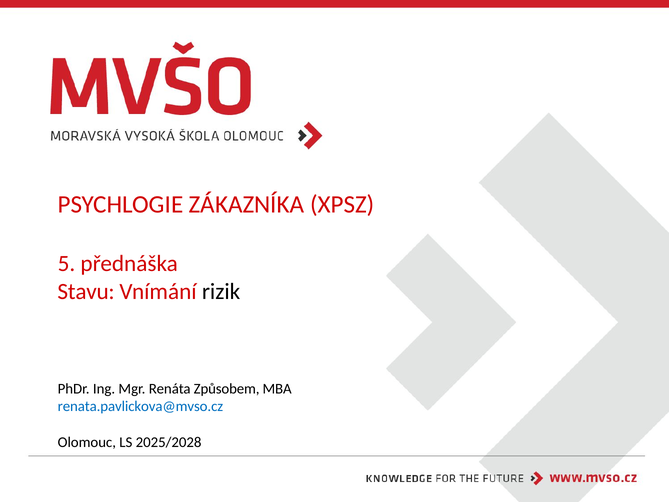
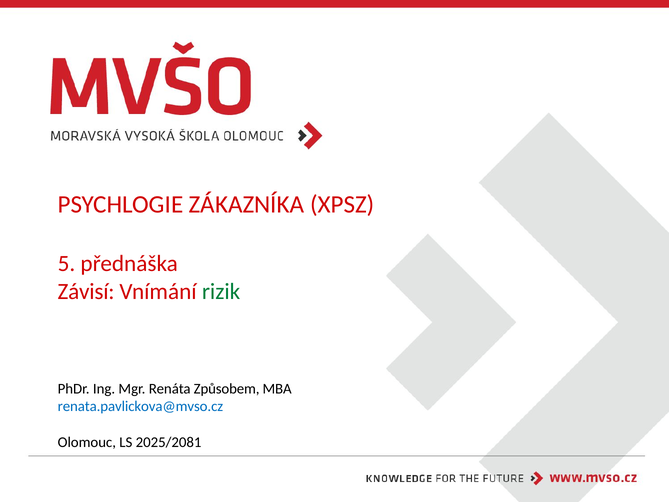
Stavu: Stavu -> Závisí (86, 291)
rizik colour: black -> green (221, 291)
2025/2028: 2025/2028 -> 2025/2081 (169, 442)
